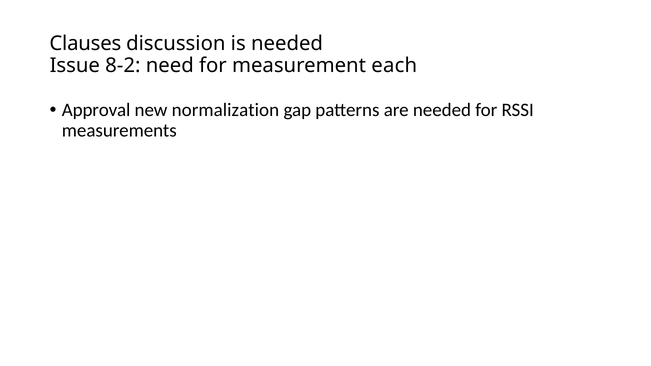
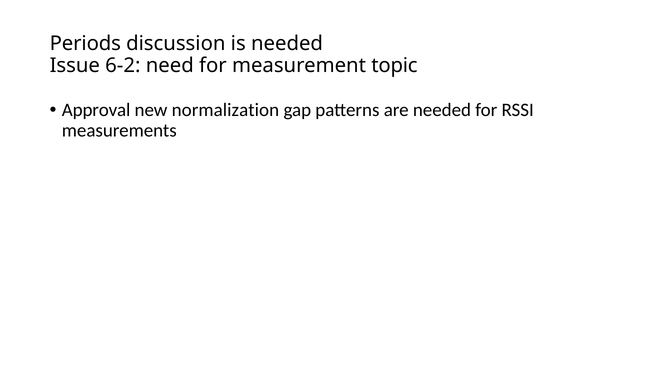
Clauses: Clauses -> Periods (85, 44)
8-2: 8-2 -> 6-2 (123, 66)
each: each -> topic (394, 66)
